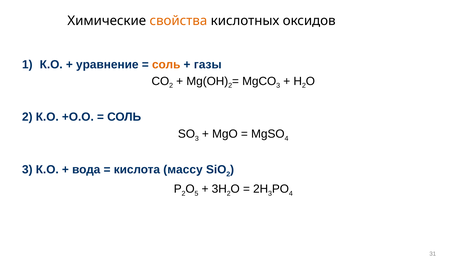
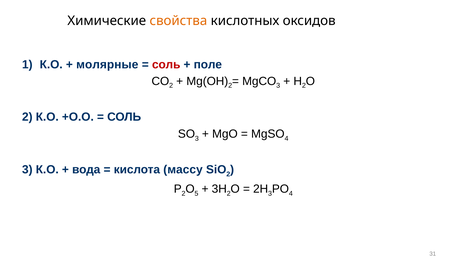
уравнение: уравнение -> молярные (107, 64)
соль colour: orange -> red (166, 64)
газы: газы -> поле (208, 64)
